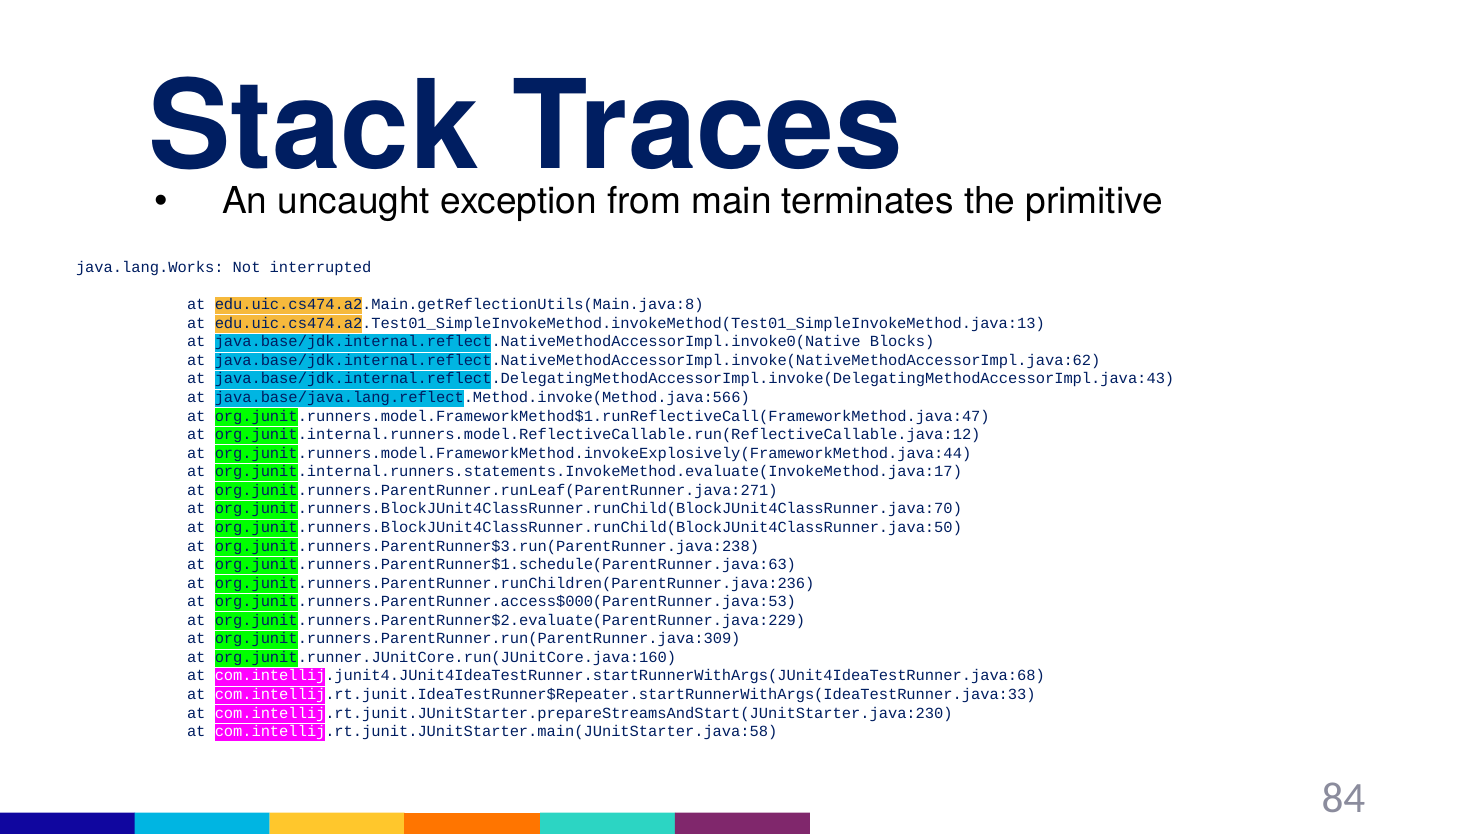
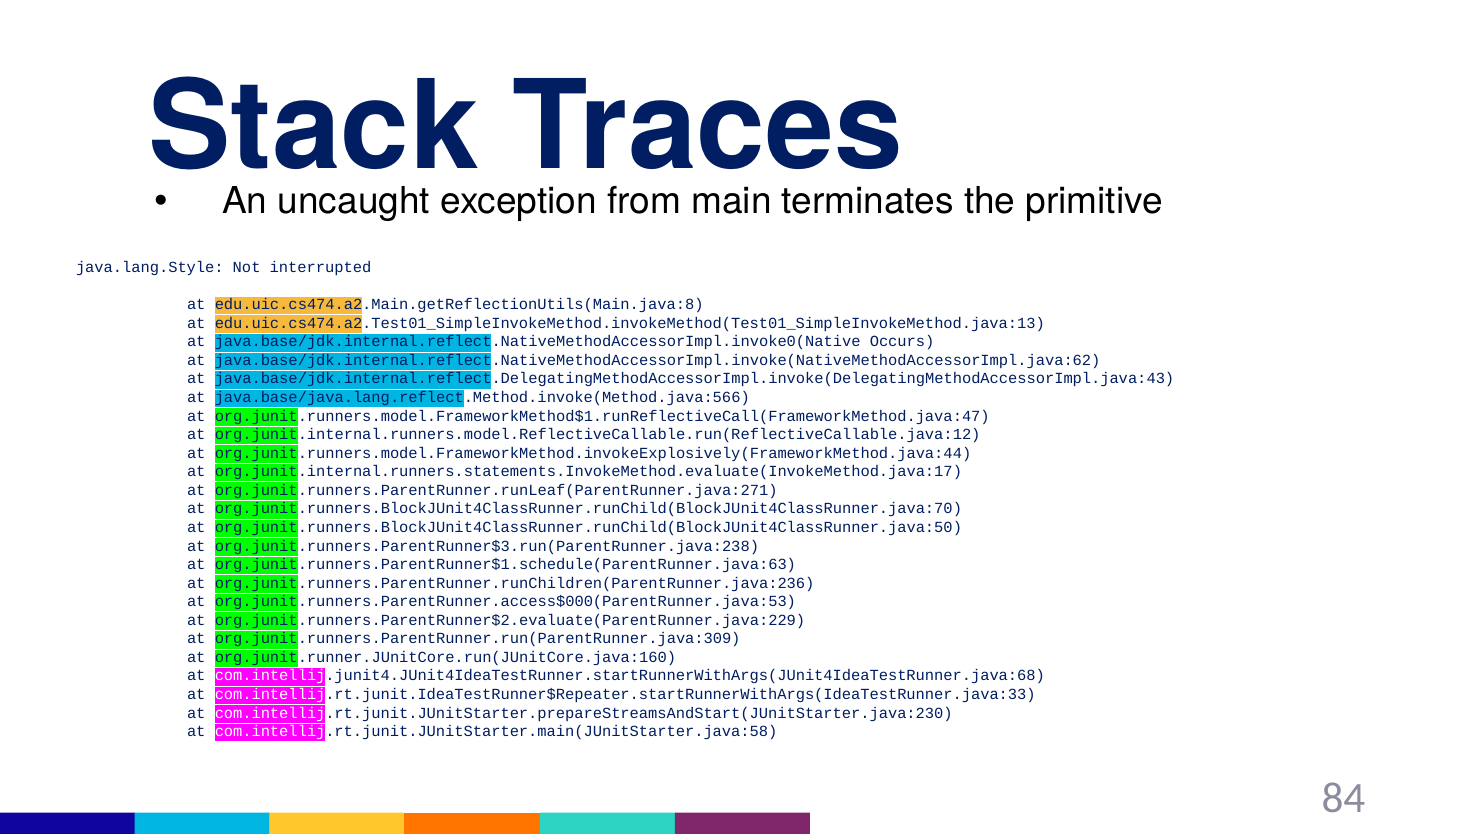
java.lang.Works: java.lang.Works -> java.lang.Style (150, 267)
Blocks: Blocks -> Occurs (902, 342)
